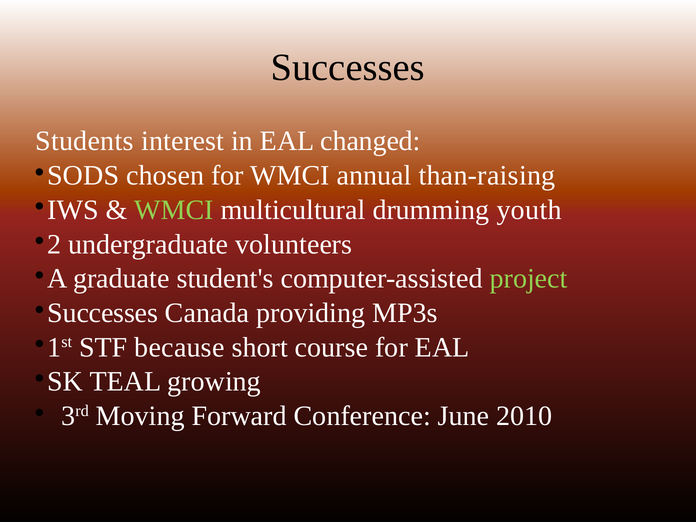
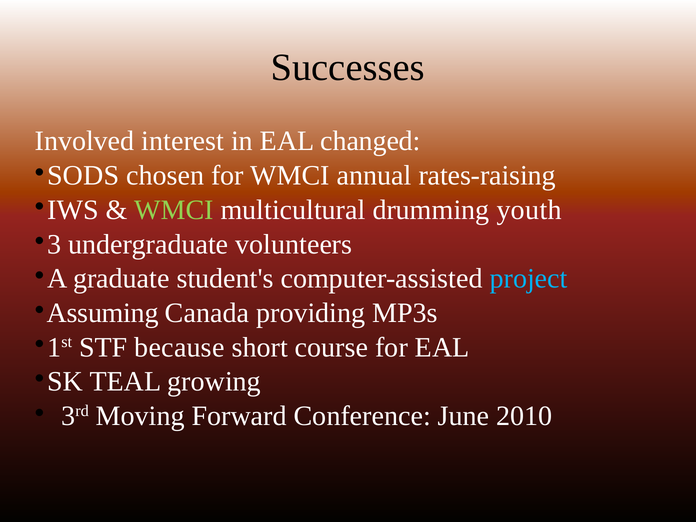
Students: Students -> Involved (85, 141)
than-raising: than-raising -> rates-raising (487, 176)
2: 2 -> 3 (54, 244)
project colour: light green -> light blue (529, 279)
Successes: Successes -> Assuming (103, 313)
